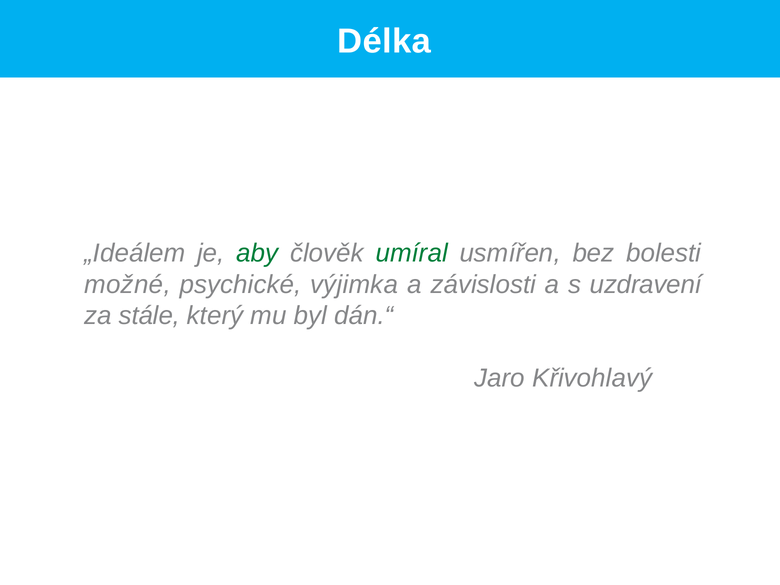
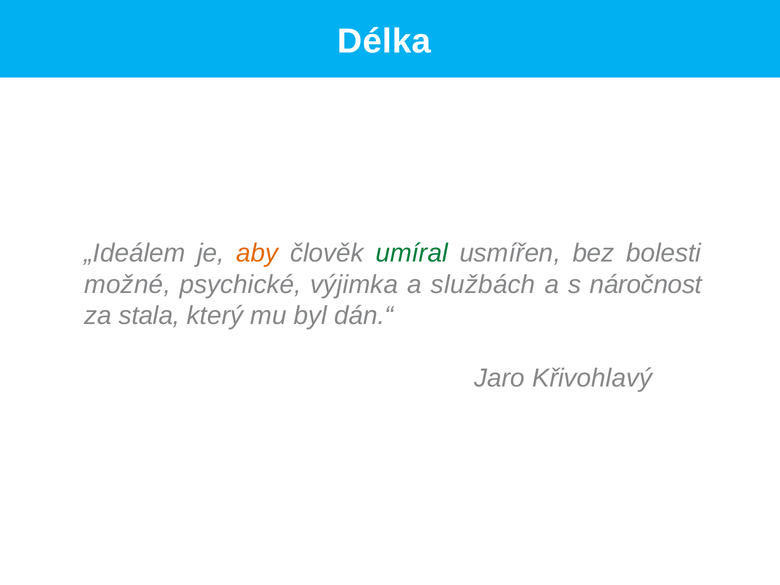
aby colour: green -> orange (257, 253)
závislosti: závislosti -> službách (483, 285)
uzdravení: uzdravení -> náročnost (646, 285)
stále: stále -> stala (149, 316)
